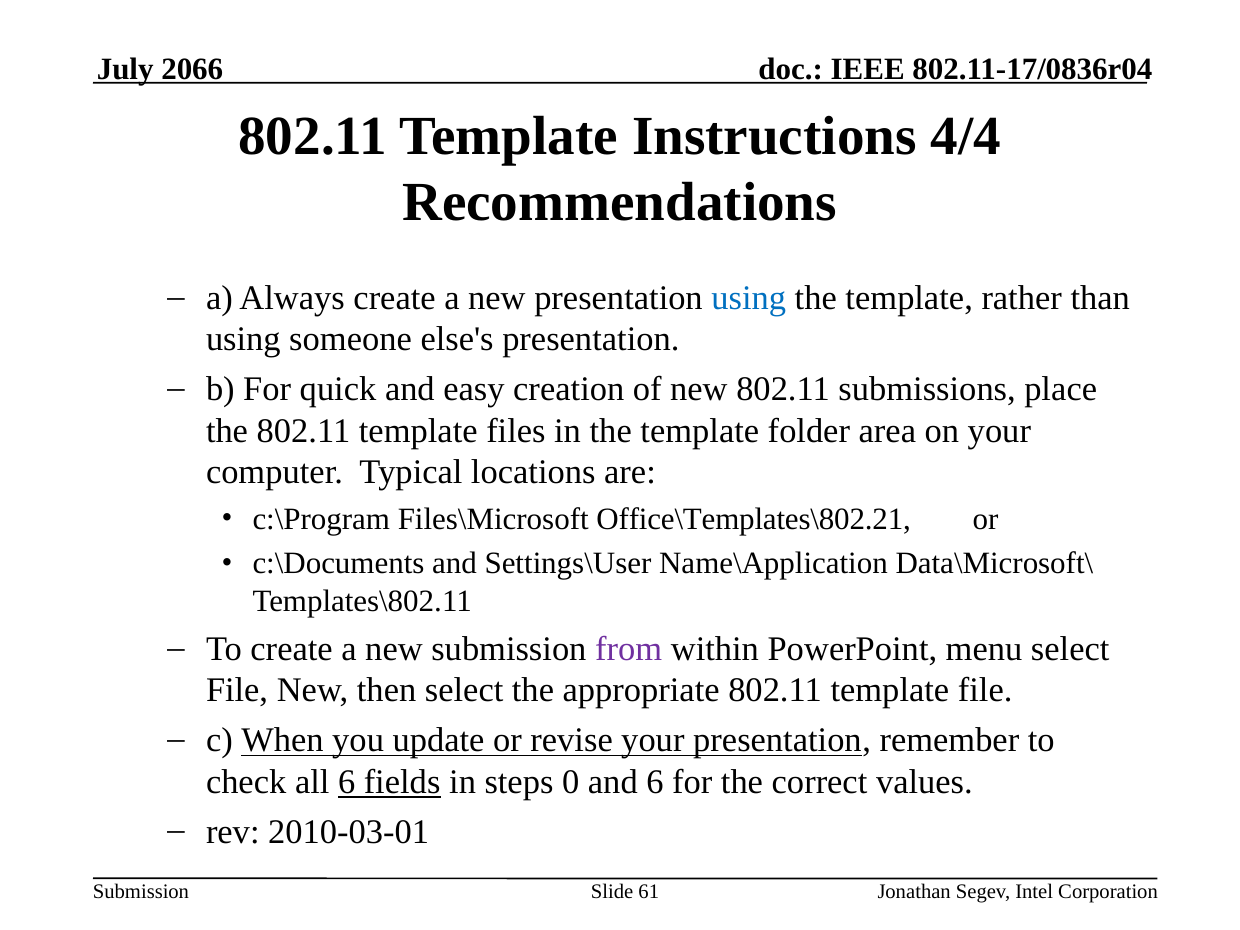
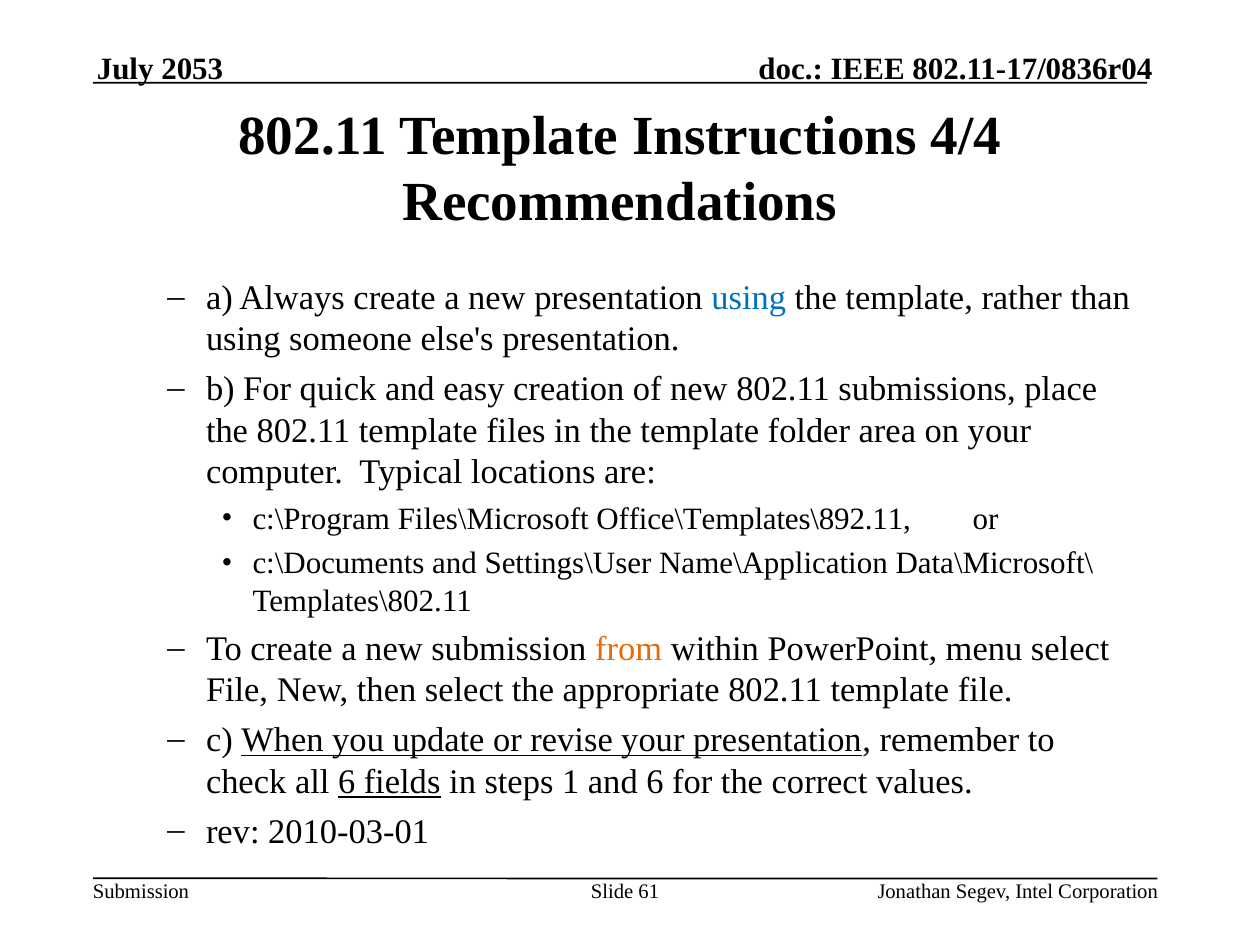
2066: 2066 -> 2053 (192, 69)
Office\Templates\802.21: Office\Templates\802.21 -> Office\Templates\892.11 (754, 519)
from colour: purple -> orange (629, 649)
0: 0 -> 1 (571, 782)
